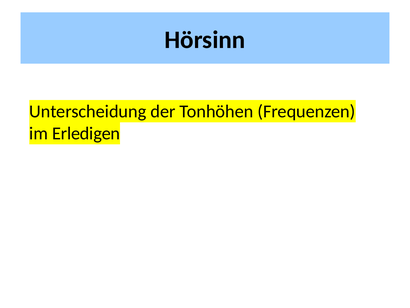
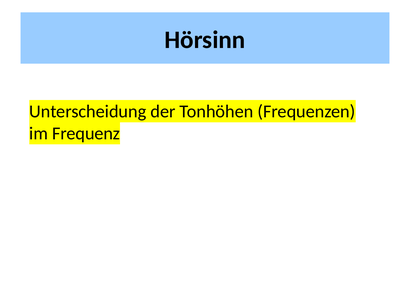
Erledigen: Erledigen -> Frequenz (86, 133)
